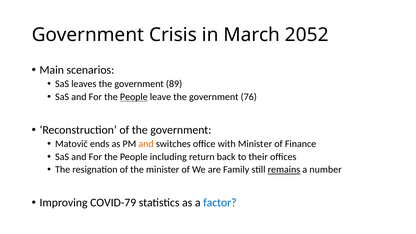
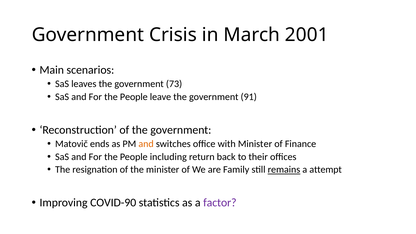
2052: 2052 -> 2001 (307, 35)
89: 89 -> 73 (174, 84)
People underline: present -> none (134, 97)
76: 76 -> 91 (249, 97)
number: number -> attempt (326, 170)
COVID-79: COVID-79 -> COVID-90 (113, 203)
factor colour: blue -> purple (220, 203)
